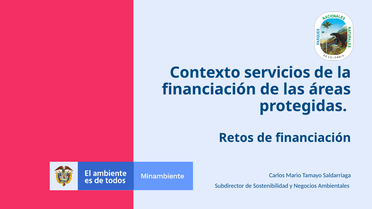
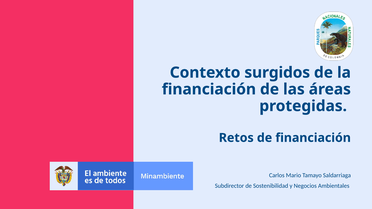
servicios: servicios -> surgidos (277, 73)
